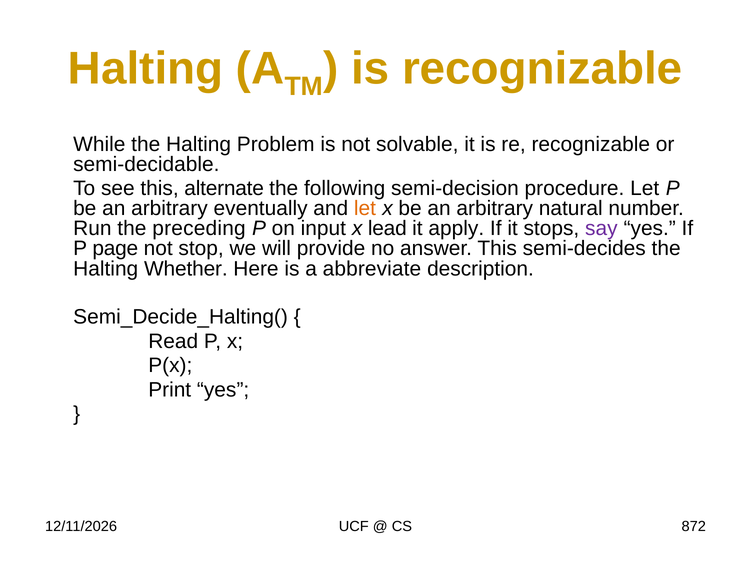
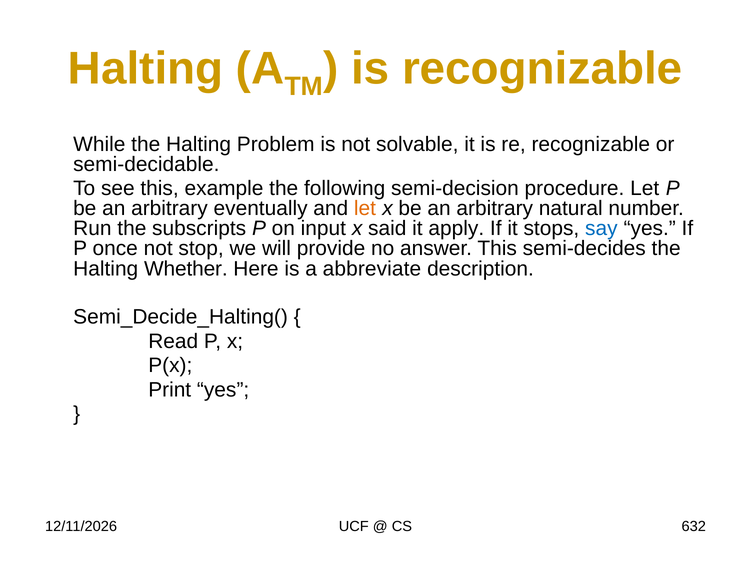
alternate: alternate -> example (224, 189)
preceding: preceding -> subscripts (199, 229)
lead: lead -> said (387, 229)
say colour: purple -> blue (601, 229)
page: page -> once (115, 249)
872: 872 -> 632 (694, 526)
